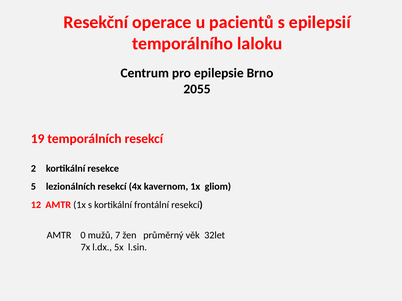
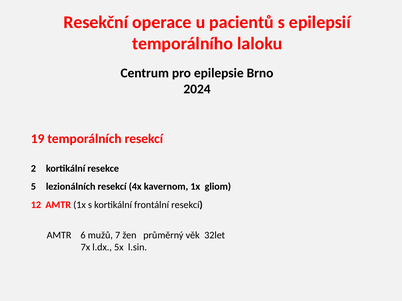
2055: 2055 -> 2024 (197, 89)
0: 0 -> 6 (83, 235)
